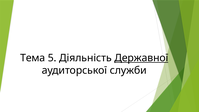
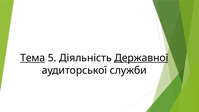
Тема underline: none -> present (33, 58)
